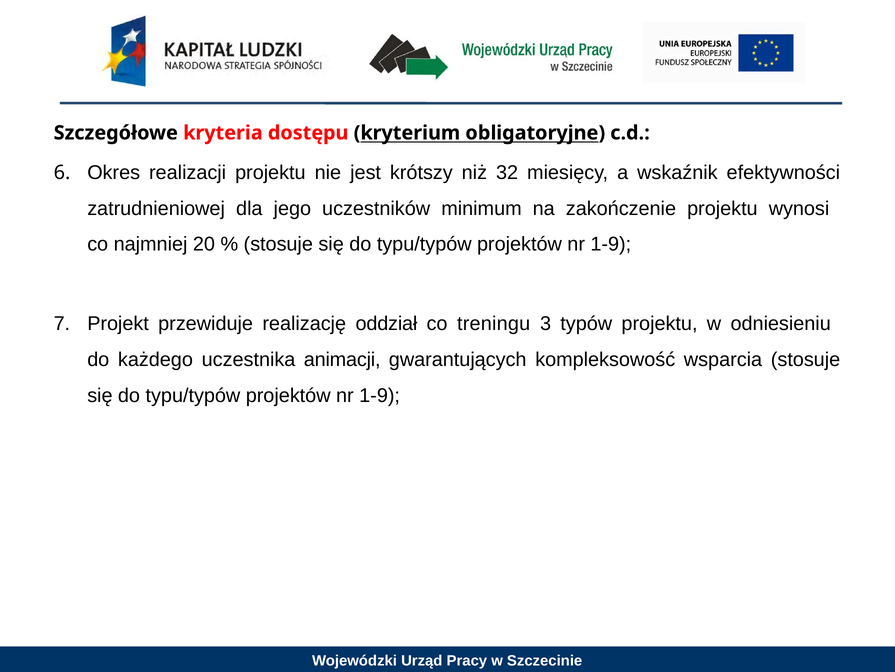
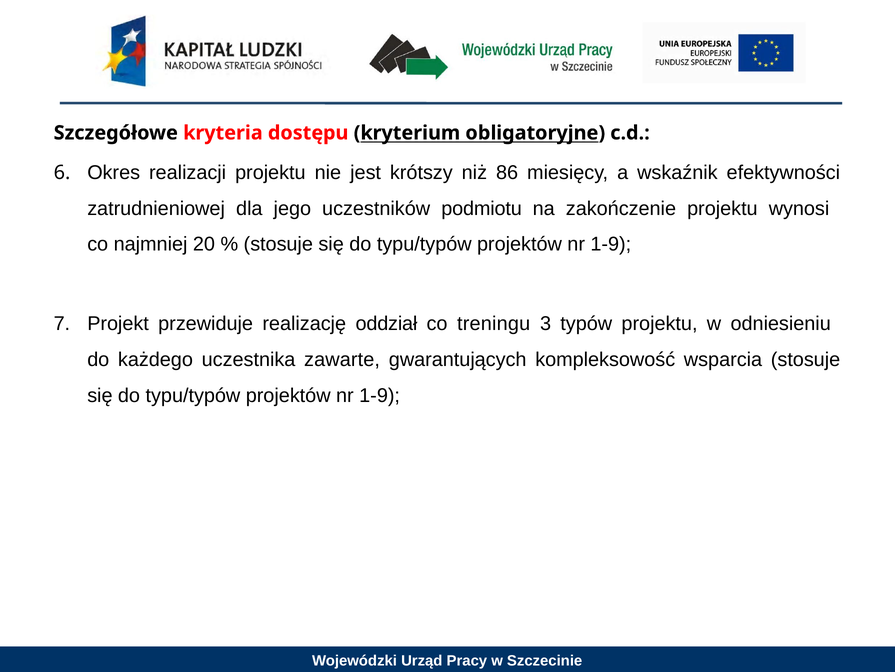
32: 32 -> 86 (507, 172)
minimum: minimum -> podmiotu (482, 208)
animacji: animacji -> zawarte (342, 359)
